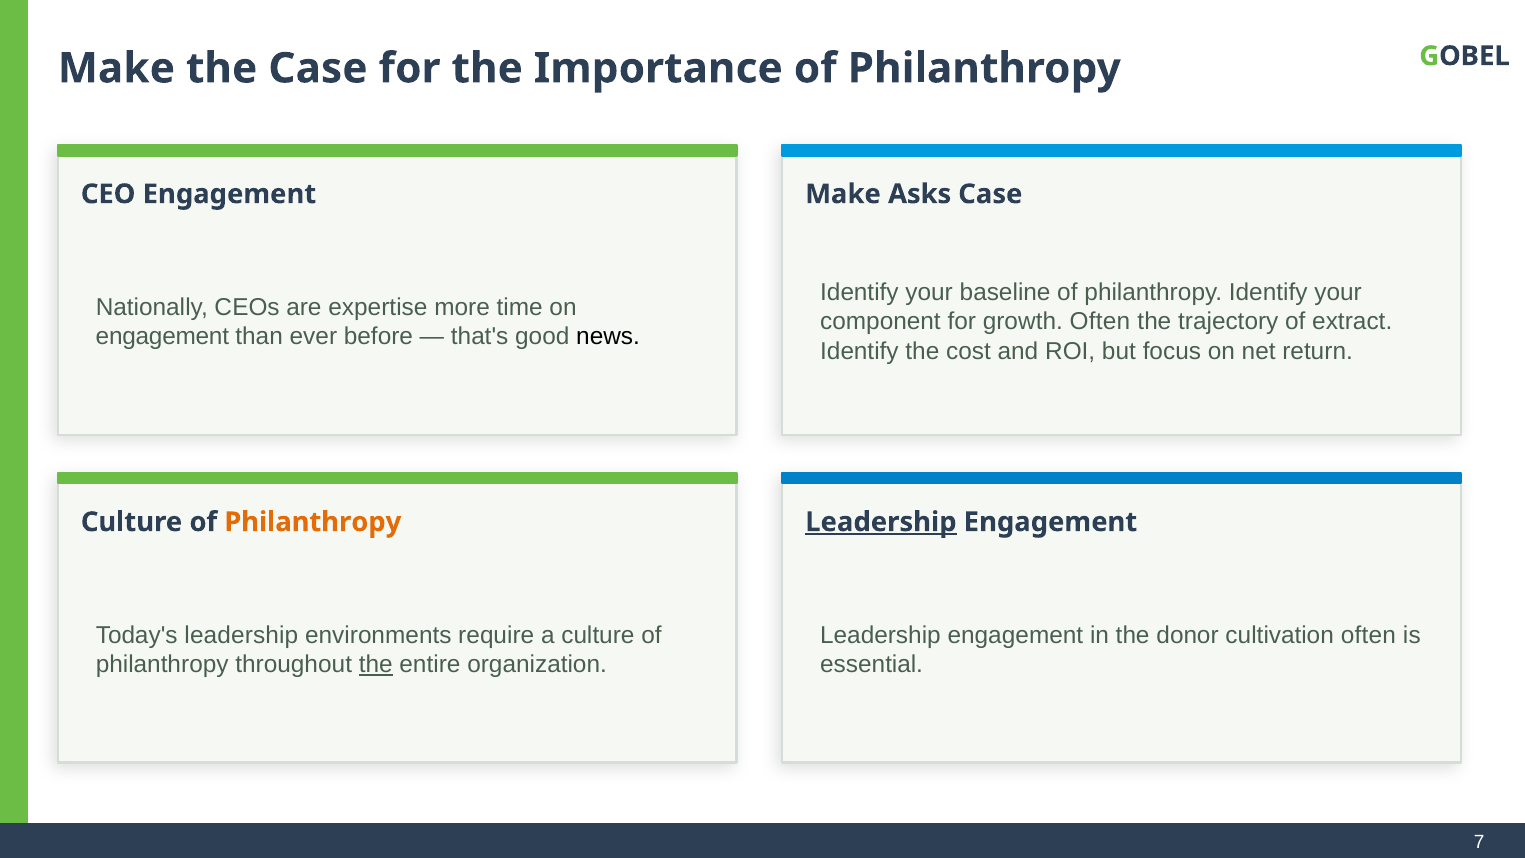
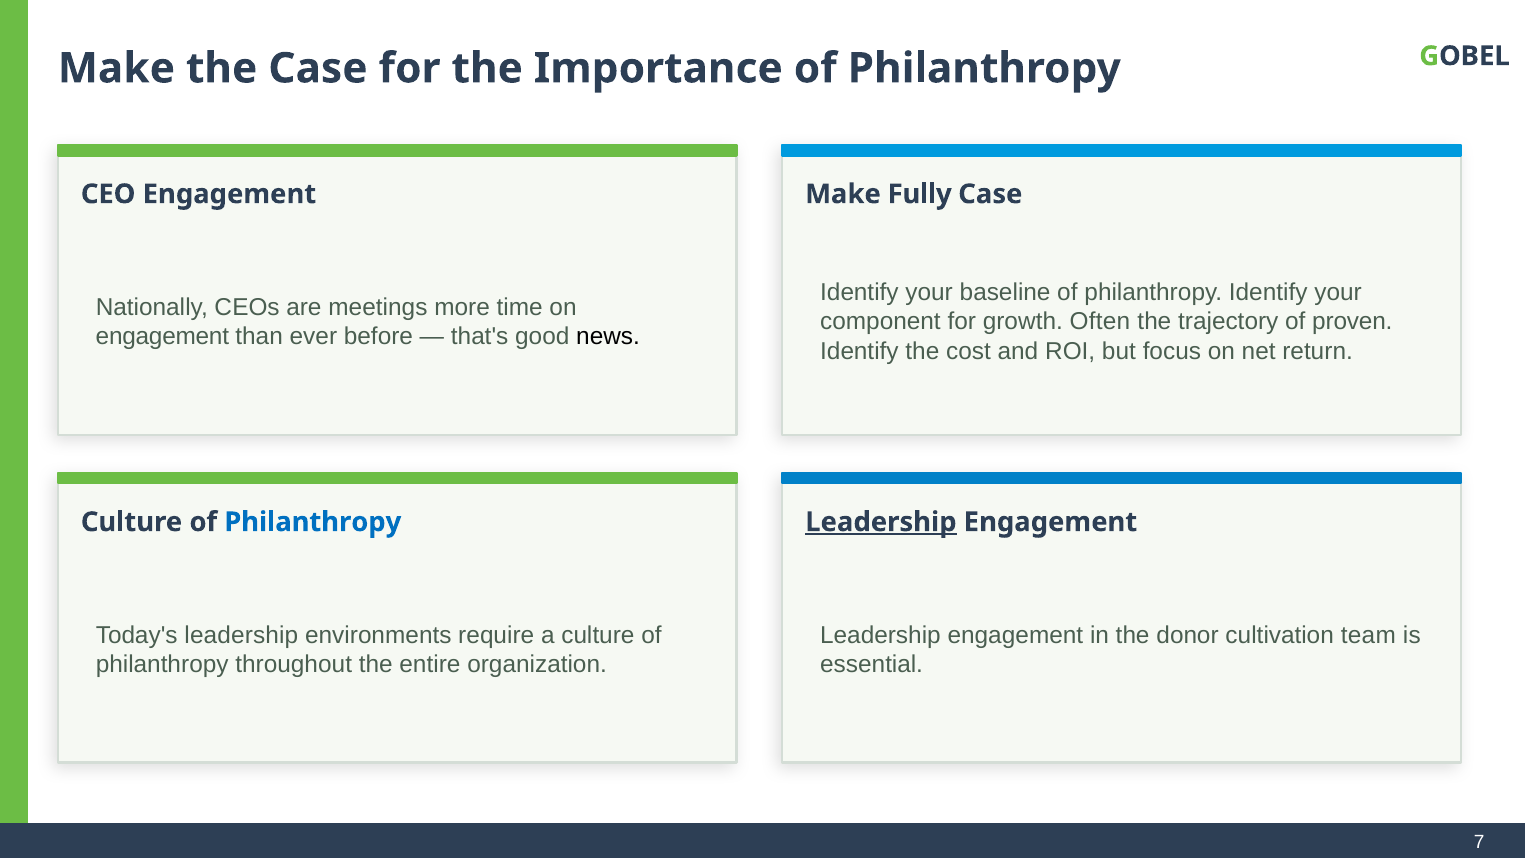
Asks: Asks -> Fully (920, 194)
expertise: expertise -> meetings (378, 307)
extract: extract -> proven (1352, 322)
Philanthropy colour: orange -> blue (313, 522)
cultivation often: often -> team (1368, 635)
the underline: present -> none (376, 664)
